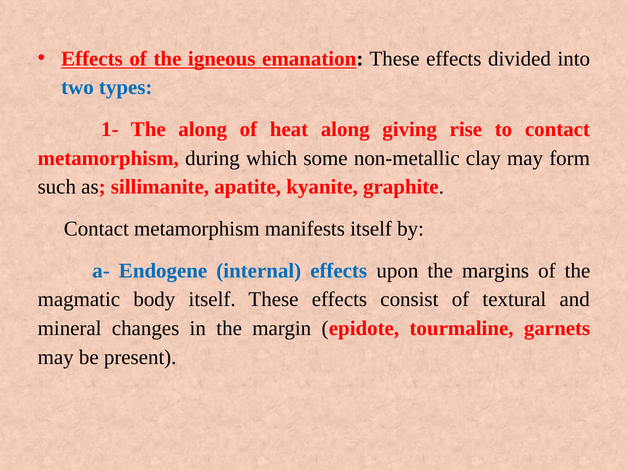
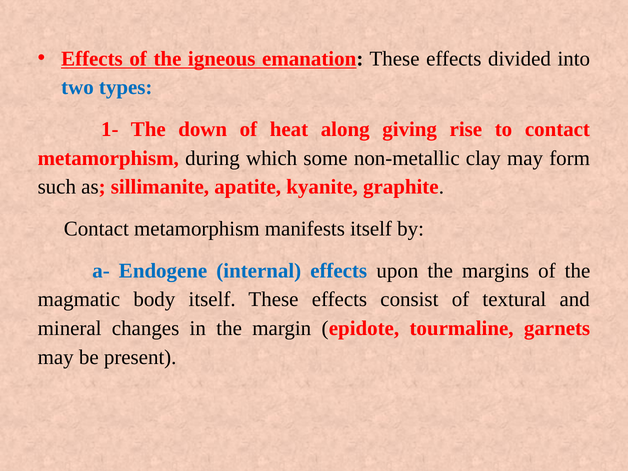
The along: along -> down (203, 129)
